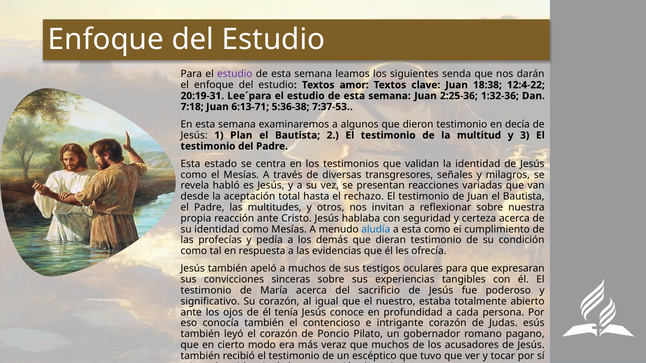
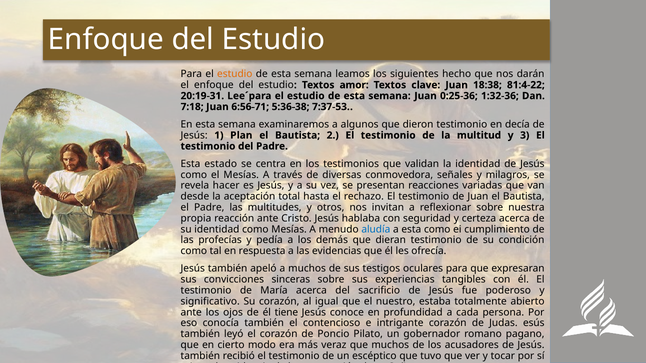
estudio colour: purple -> orange (235, 74)
senda: senda -> hecho (457, 74)
12:4-22: 12:4-22 -> 81:4-22 (526, 85)
2:25-36: 2:25-36 -> 0:25-36 (459, 96)
6:13-71: 6:13-71 -> 6:56-71 (250, 107)
transgresores: transgresores -> conmovedora (399, 175)
habló: habló -> hacer (226, 186)
tenía: tenía -> tiene (286, 313)
